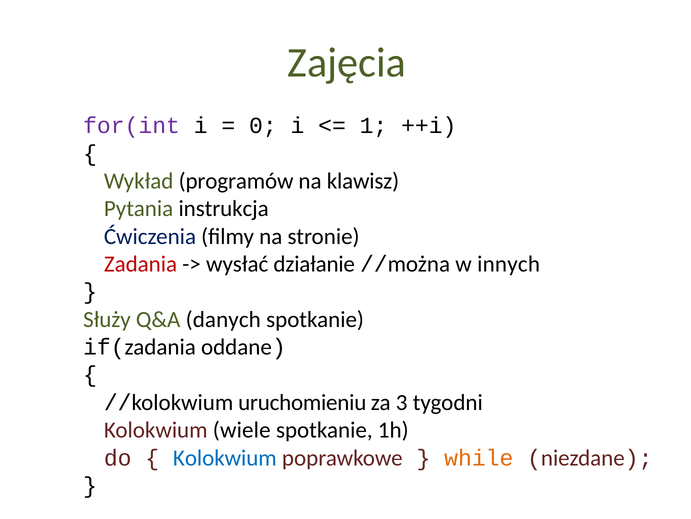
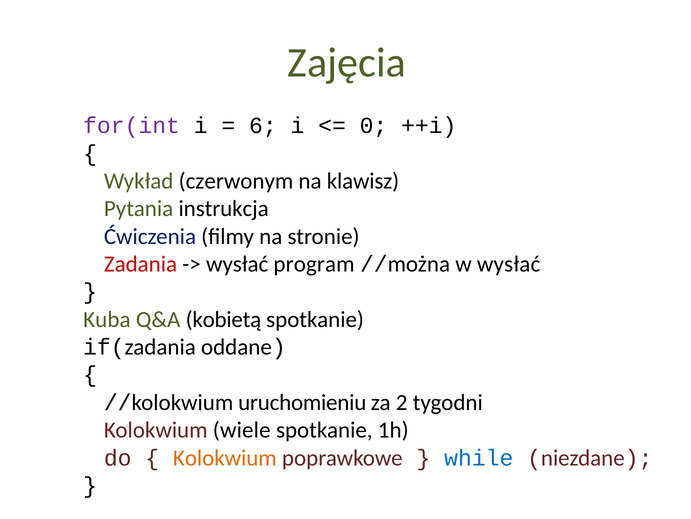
0: 0 -> 6 (263, 126)
1: 1 -> 0 (373, 126)
programów: programów -> czerwonym (236, 181)
działanie: działanie -> program (314, 264)
w innych: innych -> wysłać (509, 264)
Służy: Służy -> Kuba (107, 319)
danych: danych -> kobietą (223, 319)
3: 3 -> 2 (402, 402)
Kolokwium colour: blue -> orange (225, 457)
while colour: orange -> blue (479, 457)
